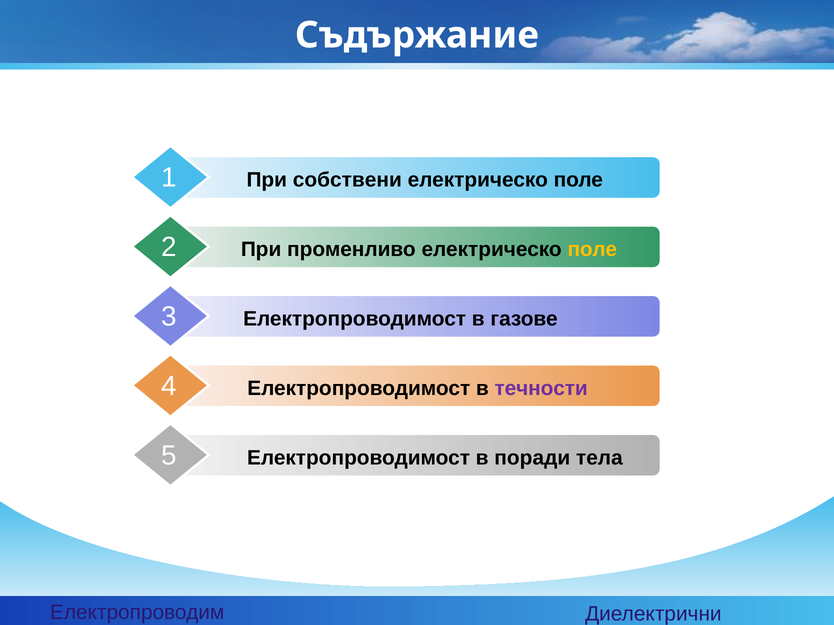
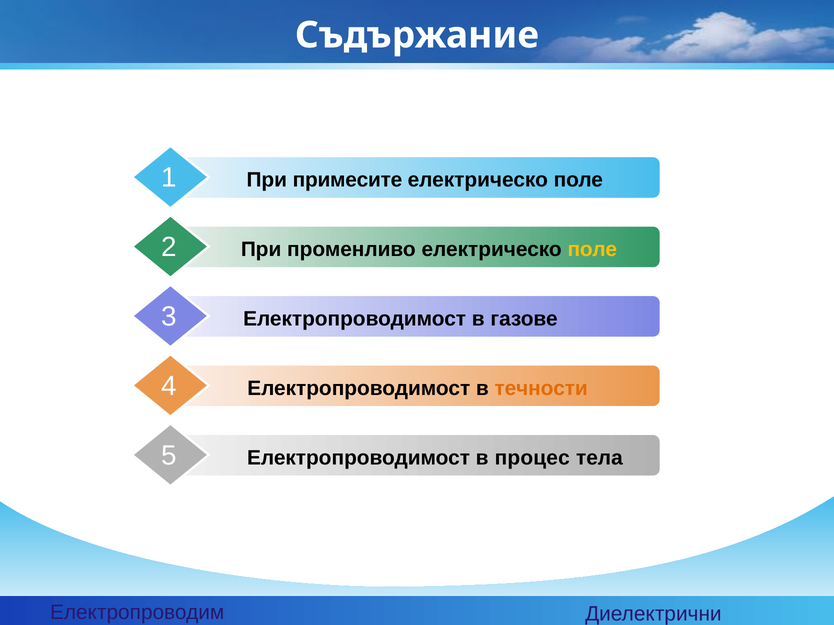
собствени: собствени -> примесите (347, 180)
течности colour: purple -> orange (541, 389)
поради: поради -> процес (532, 458)
